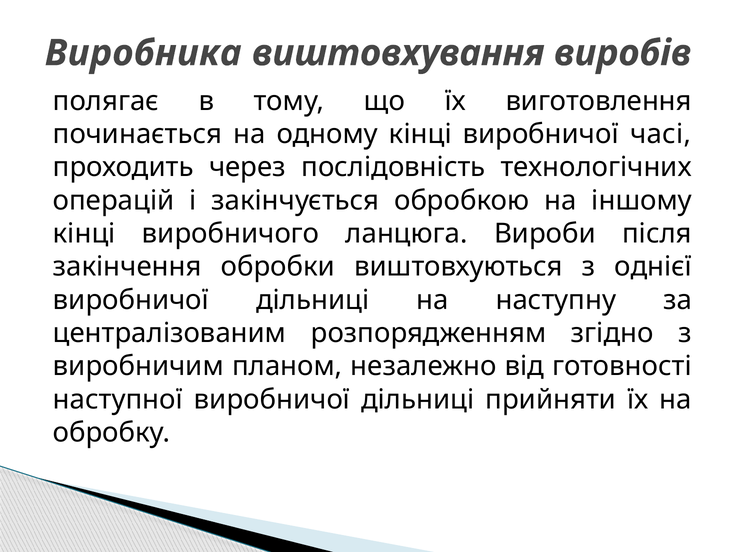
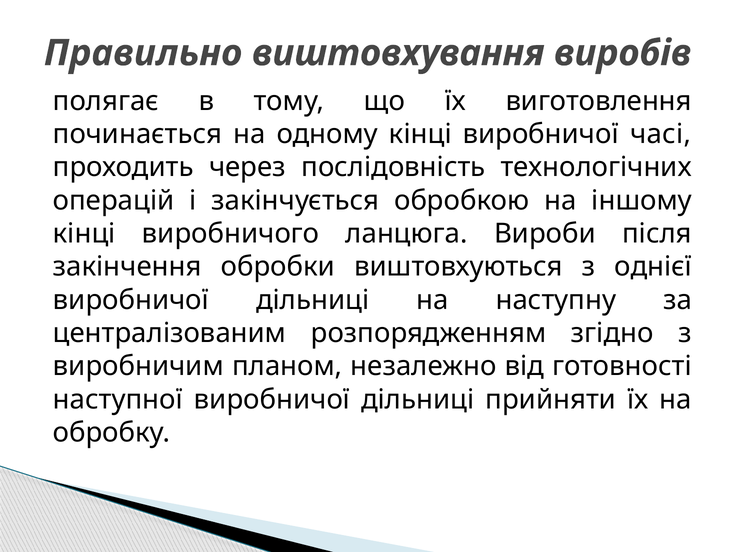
Виробника: Виробника -> Правильно (143, 53)
